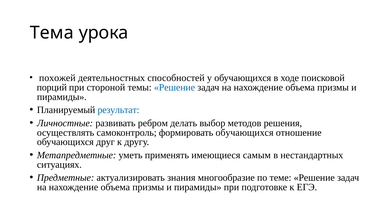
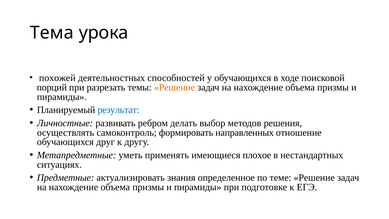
стороной: стороной -> разрезать (106, 87)
Решение colour: blue -> orange (175, 87)
формировать обучающихся: обучающихся -> направленных (245, 132)
самым: самым -> плохое (257, 155)
многообразие: многообразие -> определенное (226, 178)
